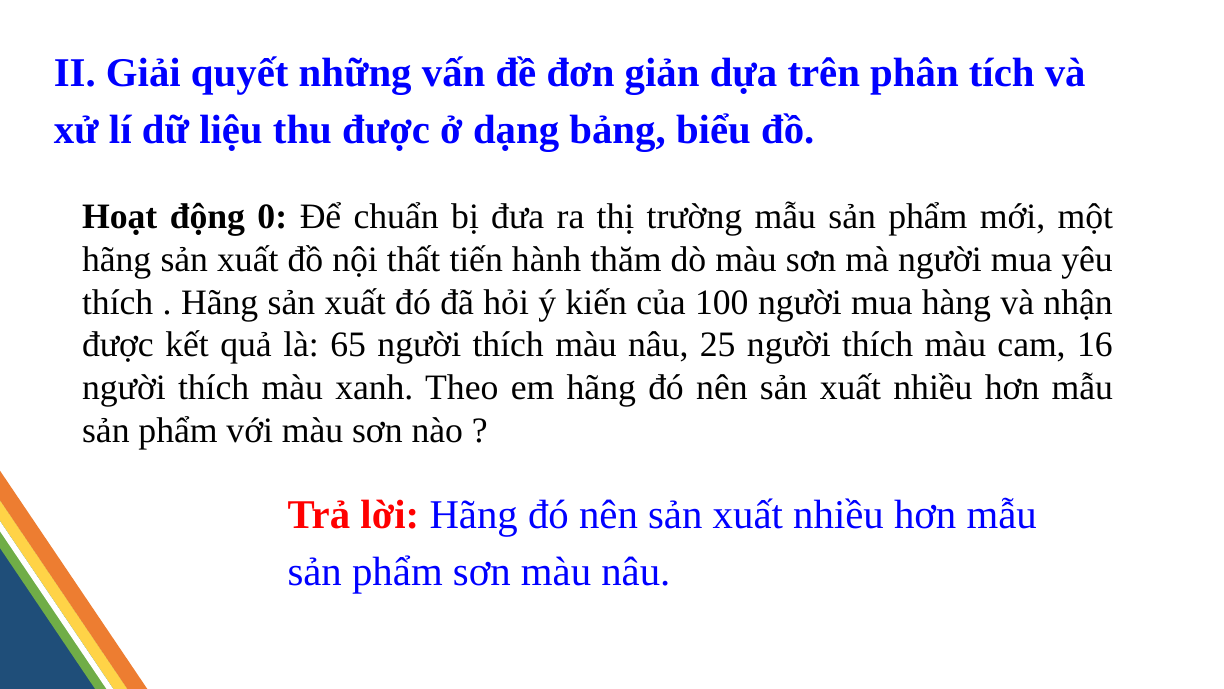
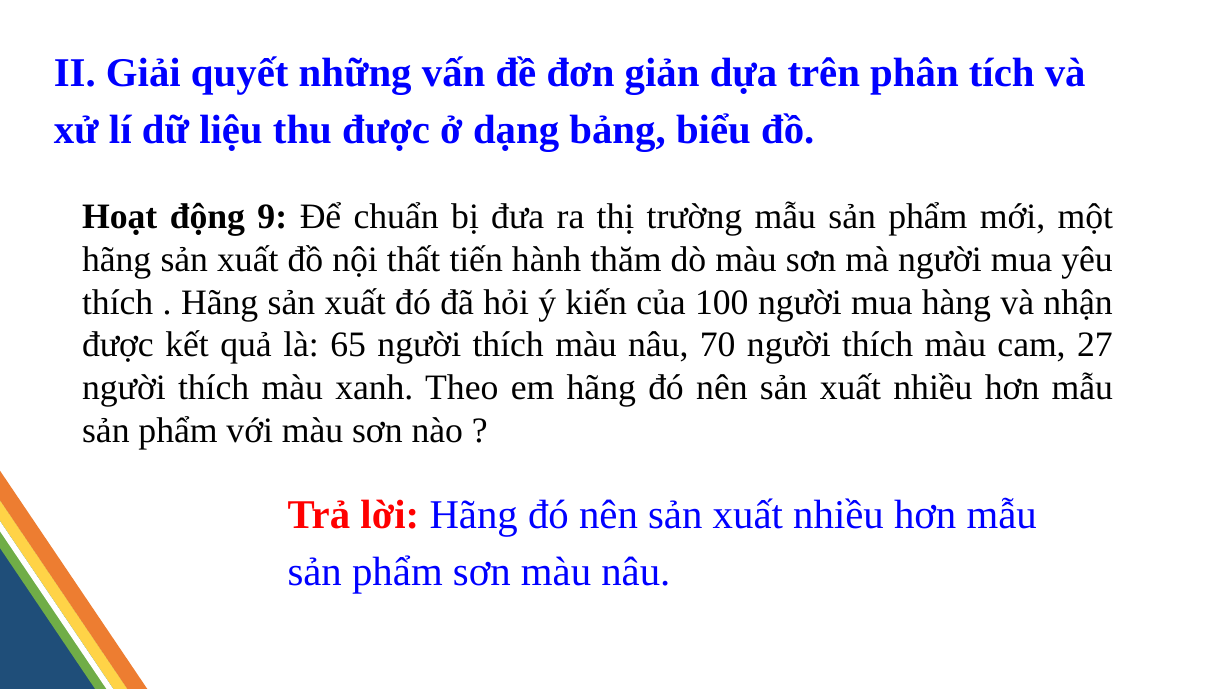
0: 0 -> 9 (272, 216)
25: 25 -> 70 (718, 345)
16: 16 -> 27 (1095, 345)
